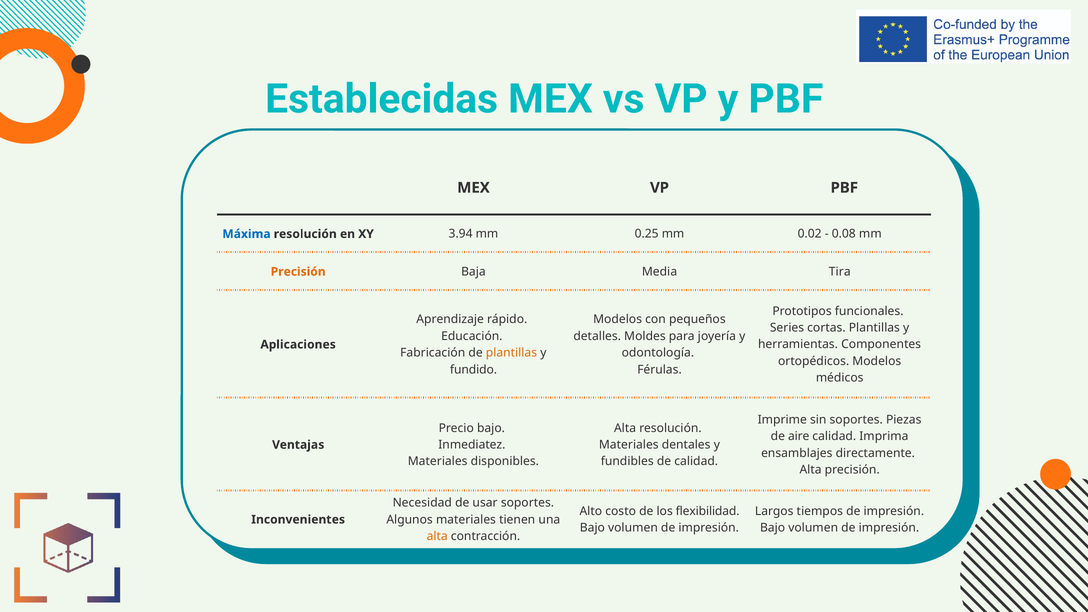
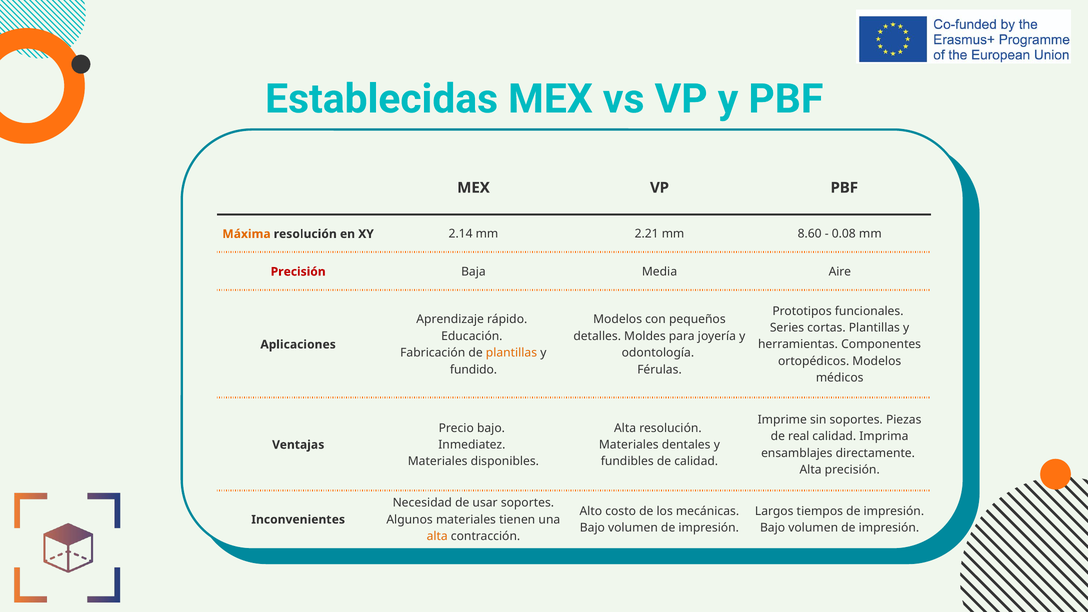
Máxima colour: blue -> orange (246, 234)
3.94: 3.94 -> 2.14 (461, 234)
0.25: 0.25 -> 2.21 (647, 234)
0.02: 0.02 -> 8.60 (810, 234)
Precisión colour: orange -> red (298, 272)
Tira: Tira -> Aire (840, 272)
aire: aire -> real (799, 436)
flexibilidad: flexibilidad -> mecánicas (708, 511)
